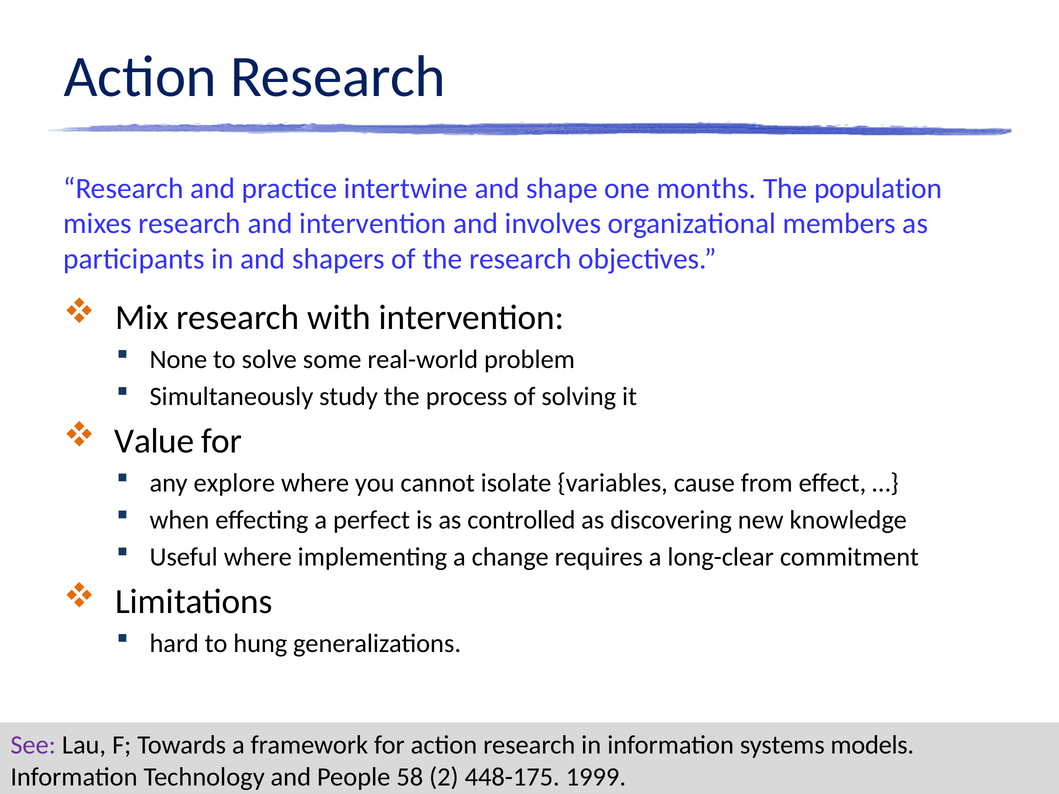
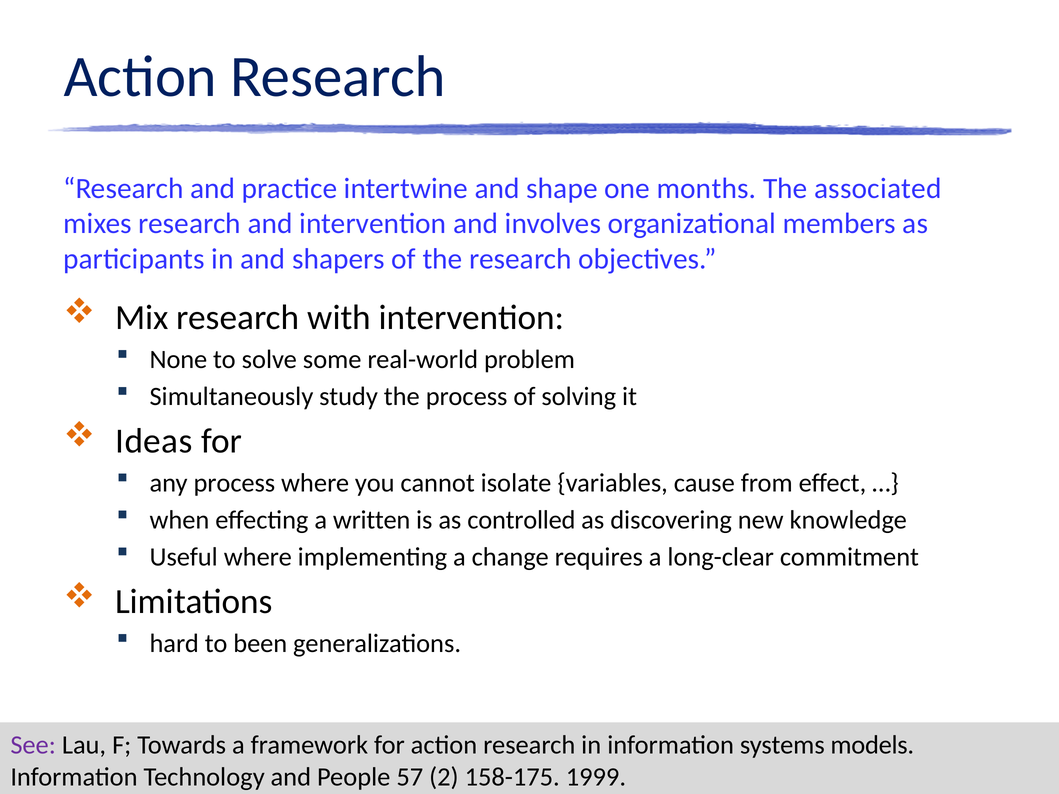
population: population -> associated (878, 189)
Value: Value -> Ideas (154, 441)
any explore: explore -> process (234, 483)
perfect: perfect -> written (372, 520)
hung: hung -> been (260, 644)
58: 58 -> 57 (410, 777)
448-175: 448-175 -> 158-175 (512, 777)
